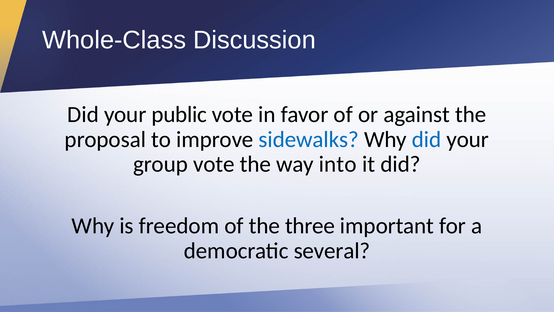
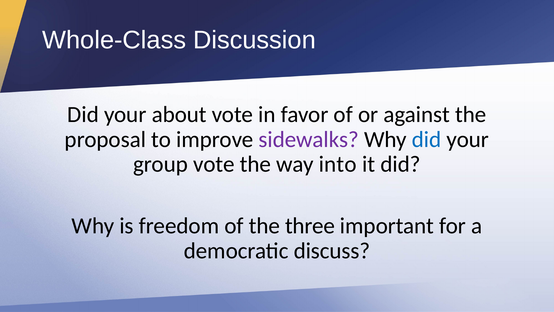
public: public -> about (179, 114)
sidewalks colour: blue -> purple (309, 139)
several: several -> discuss (332, 250)
